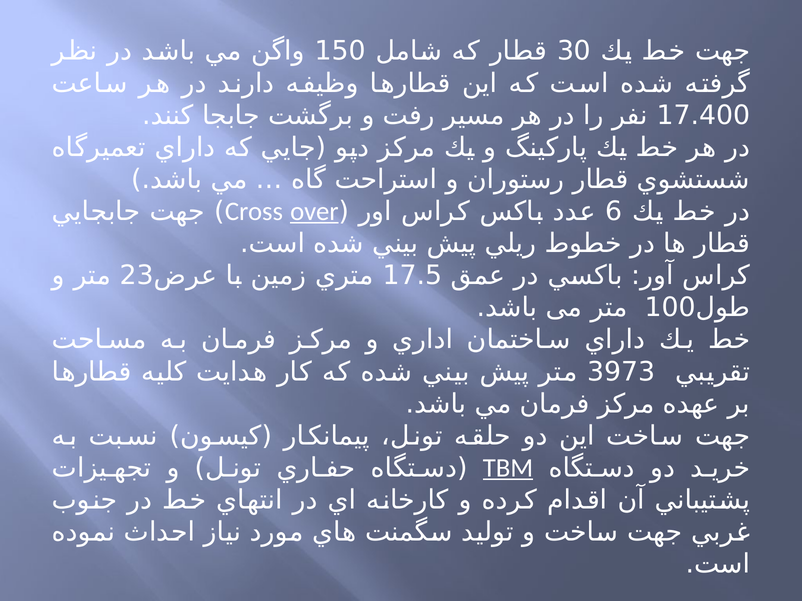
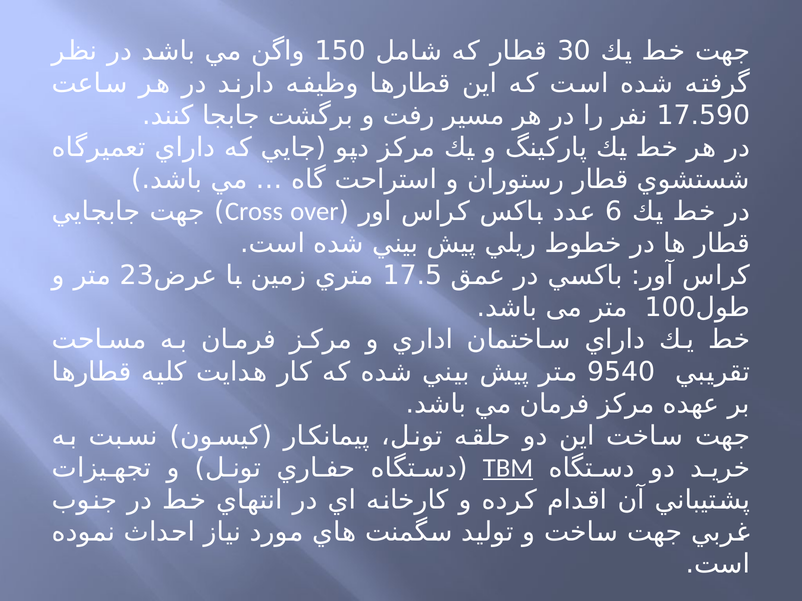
17.400: 17.400 -> 17.590 (703, 115)
over underline: present -> none (314, 212)
3973: 3973 -> 9540 (621, 372)
